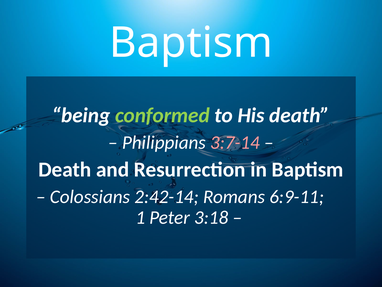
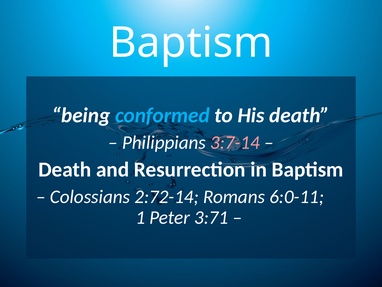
conformed colour: light green -> light blue (162, 115)
2:42-14: 2:42-14 -> 2:72-14 (167, 196)
6:9-11: 6:9-11 -> 6:0-11 (297, 196)
3:18: 3:18 -> 3:71 (211, 217)
